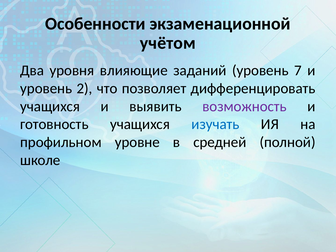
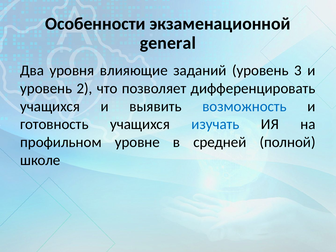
учётом: учётом -> general (168, 43)
7: 7 -> 3 (298, 70)
возможность colour: purple -> blue (245, 106)
